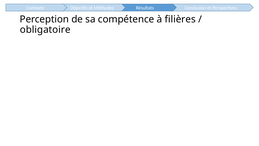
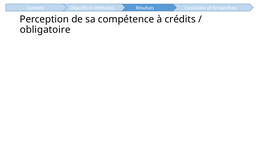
filières: filières -> crédits (180, 19)
